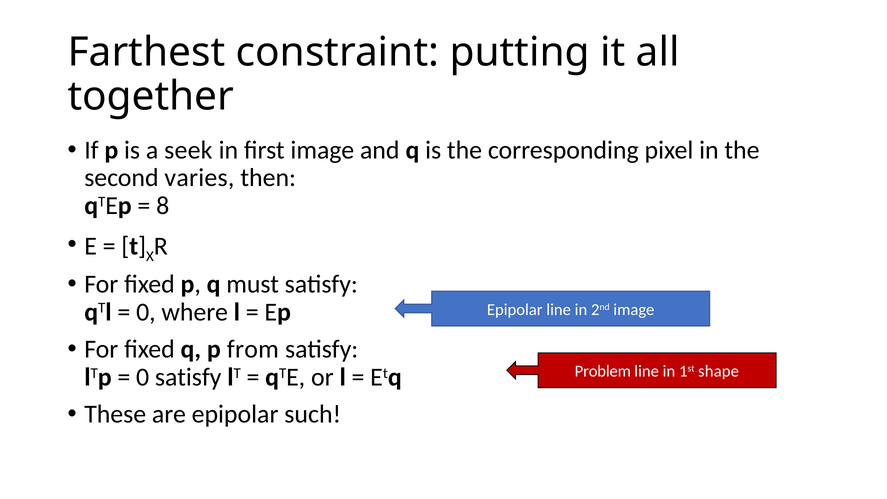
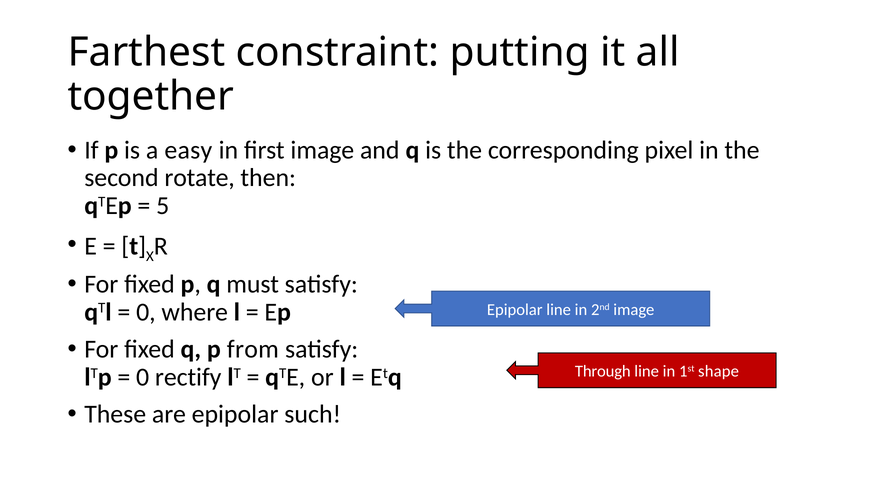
seek: seek -> easy (188, 150)
varies: varies -> rotate (200, 178)
8: 8 -> 5 (163, 206)
Problem: Problem -> Through (603, 371)
0 satisfy: satisfy -> rectify (188, 377)
